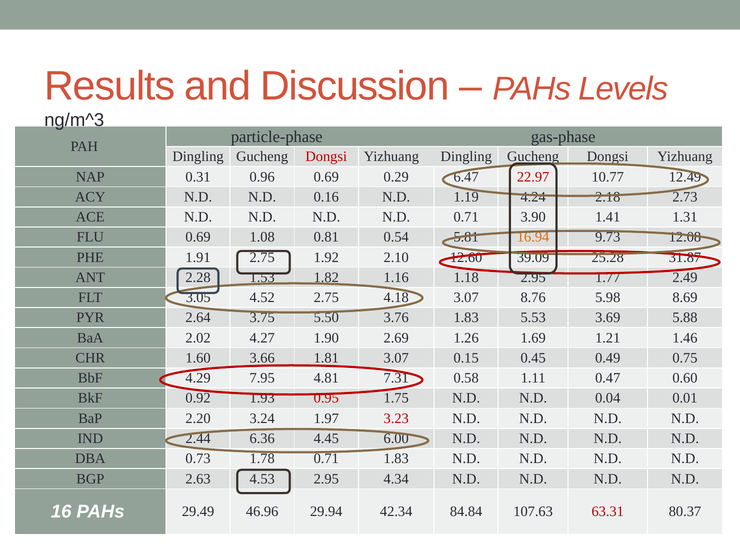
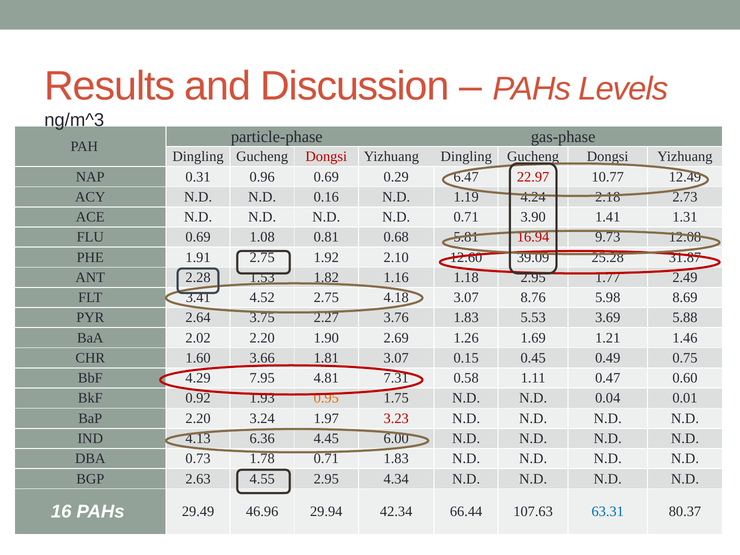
0.54: 0.54 -> 0.68 (396, 237)
16.94 colour: orange -> red (533, 237)
3.05: 3.05 -> 3.41 (198, 298)
5.50: 5.50 -> 2.27 (326, 318)
2.02 4.27: 4.27 -> 2.20 (262, 338)
0.95 colour: red -> orange (326, 398)
2.44: 2.44 -> 4.13 (198, 438)
4.53: 4.53 -> 4.55 (262, 479)
84.84: 84.84 -> 66.44 (466, 512)
63.31 colour: red -> blue (608, 512)
